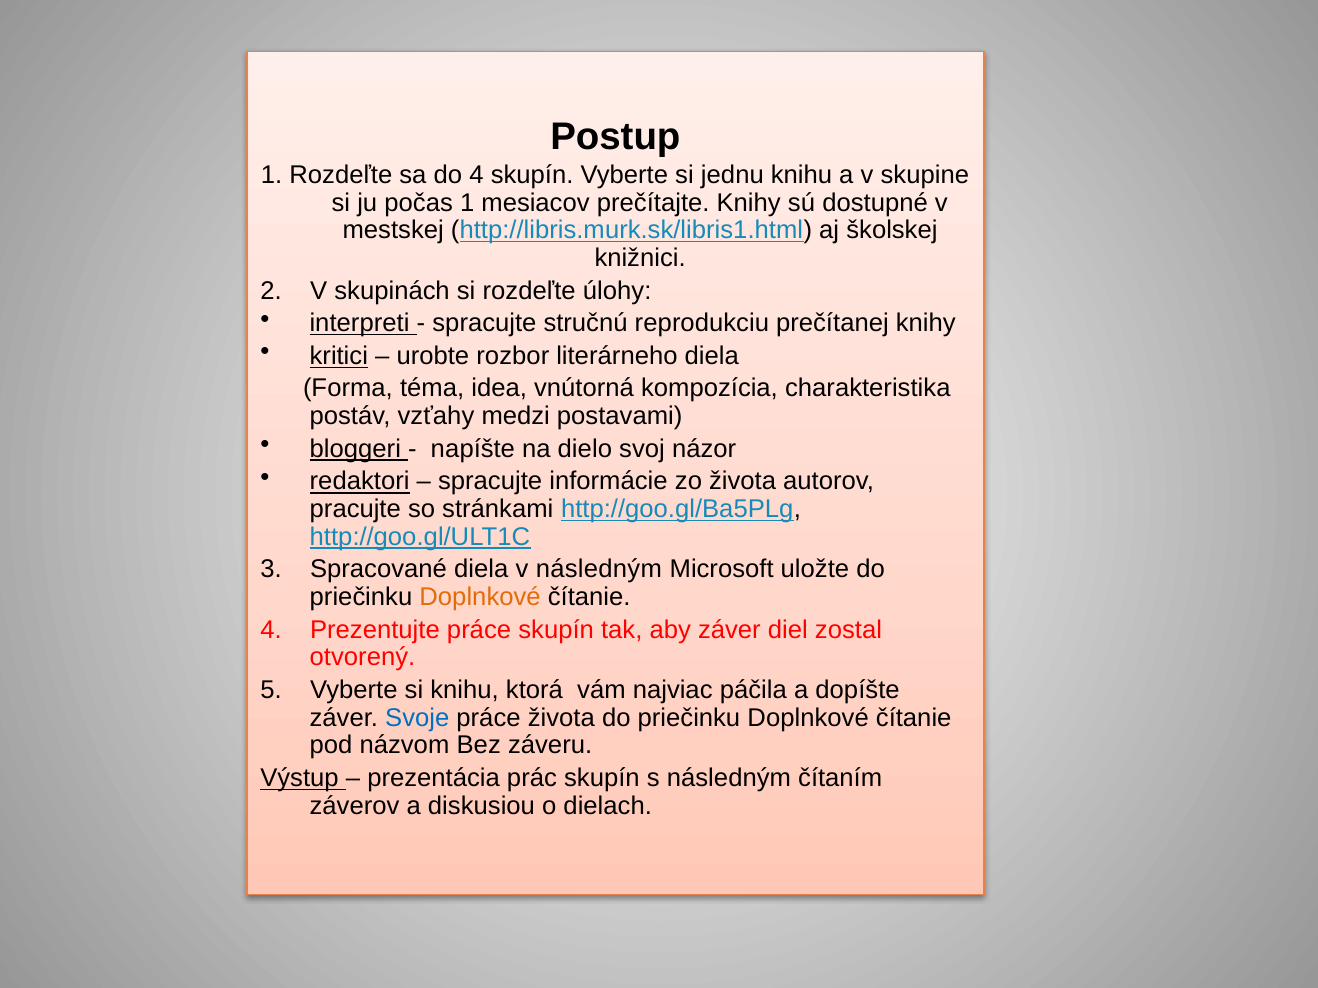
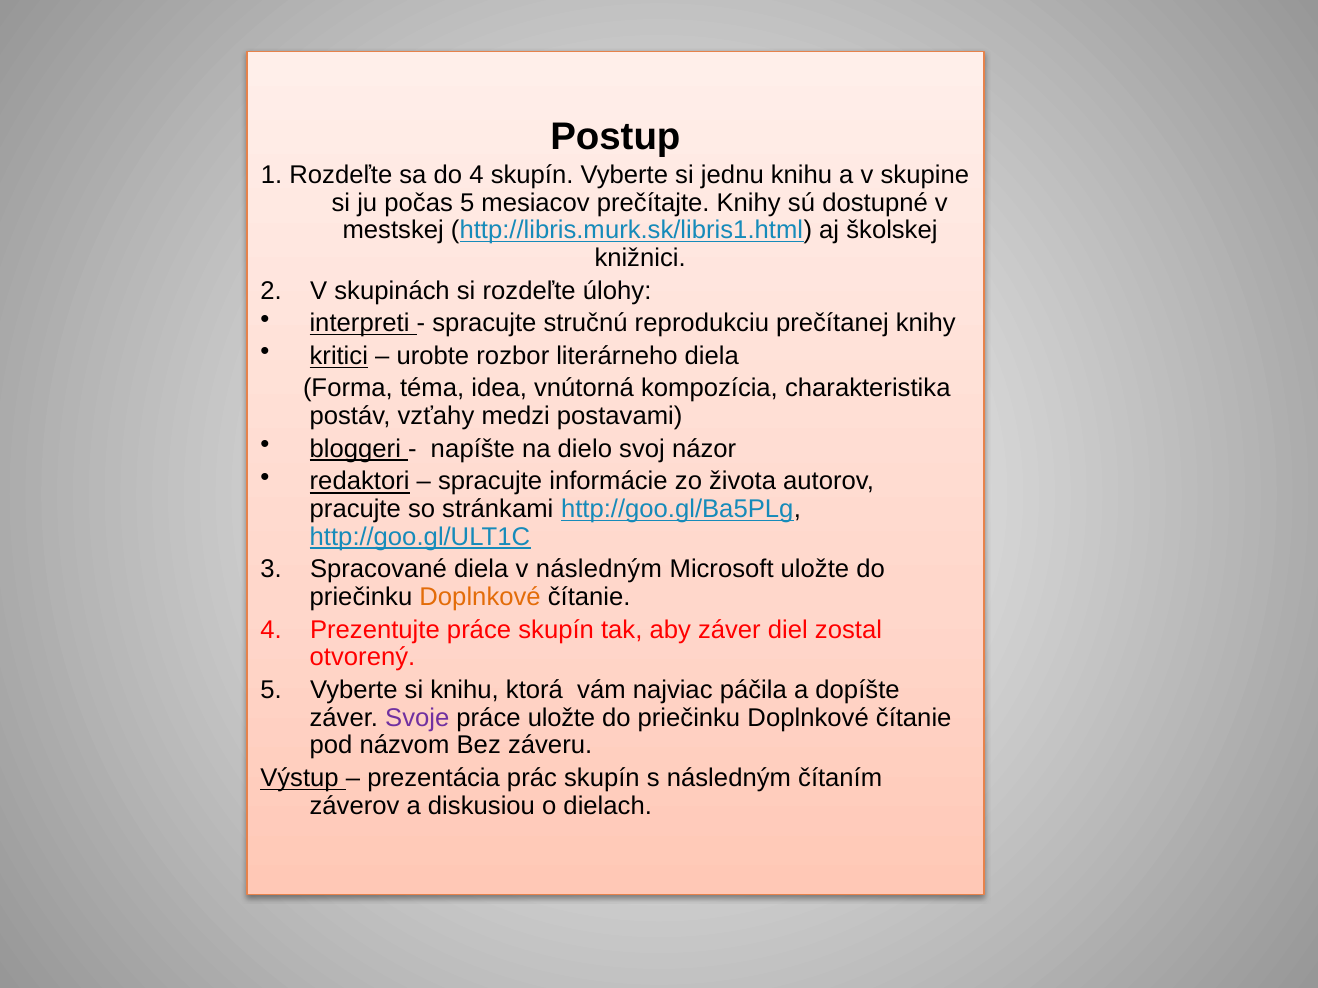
počas 1: 1 -> 5 (467, 203)
Svoje colour: blue -> purple (417, 718)
práce života: života -> uložte (561, 718)
